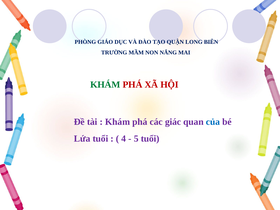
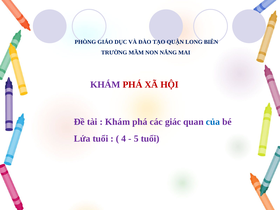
KHÁM colour: green -> purple (105, 85)
